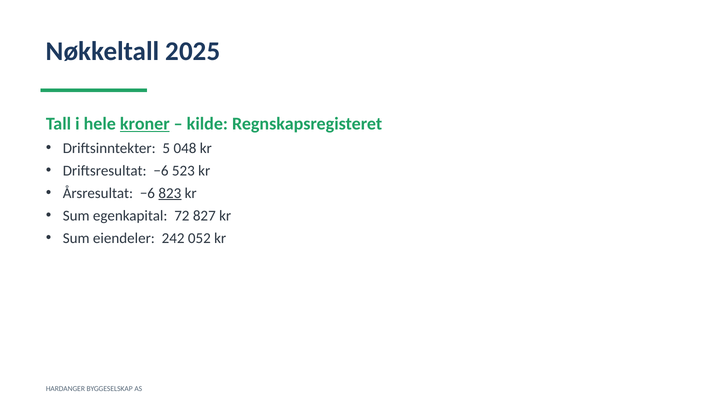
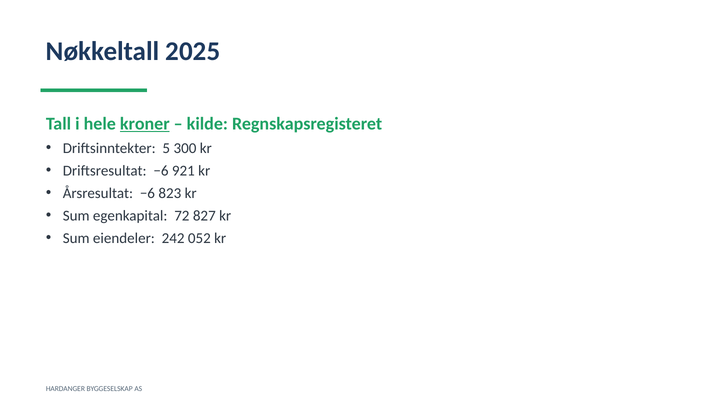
048: 048 -> 300 (185, 148)
523: 523 -> 921 (183, 171)
823 underline: present -> none (170, 193)
